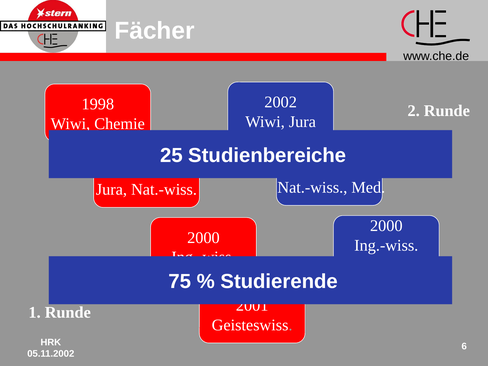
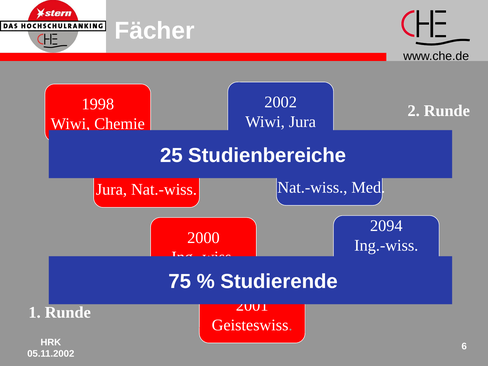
2000: 2000 -> 2094 (386, 226)
